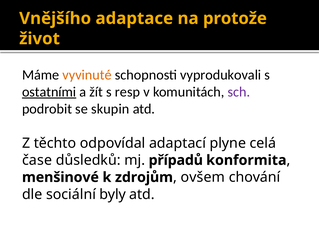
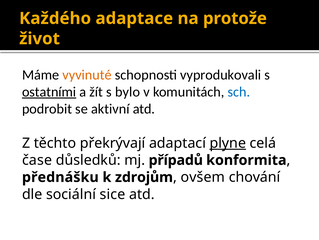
Vnějšího: Vnějšího -> Každého (55, 18)
resp: resp -> bylo (128, 92)
sch colour: purple -> blue (239, 92)
skupin: skupin -> aktivní (110, 109)
odpovídal: odpovídal -> překrývají (113, 143)
plyne underline: none -> present (228, 143)
menšinové: menšinové -> přednášku (60, 177)
byly: byly -> sice (112, 194)
